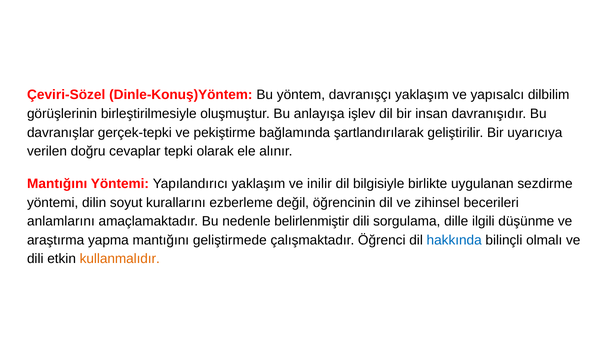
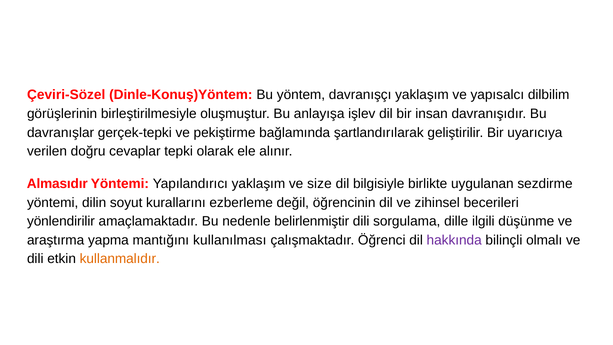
Mantığını: Mantığını -> Almasıdır (57, 184)
inilir: inilir -> size (319, 184)
anlamlarını: anlamlarını -> yönlendirilir (61, 221)
geliştirmede: geliştirmede -> kullanılması (230, 240)
hakkında colour: blue -> purple (454, 240)
